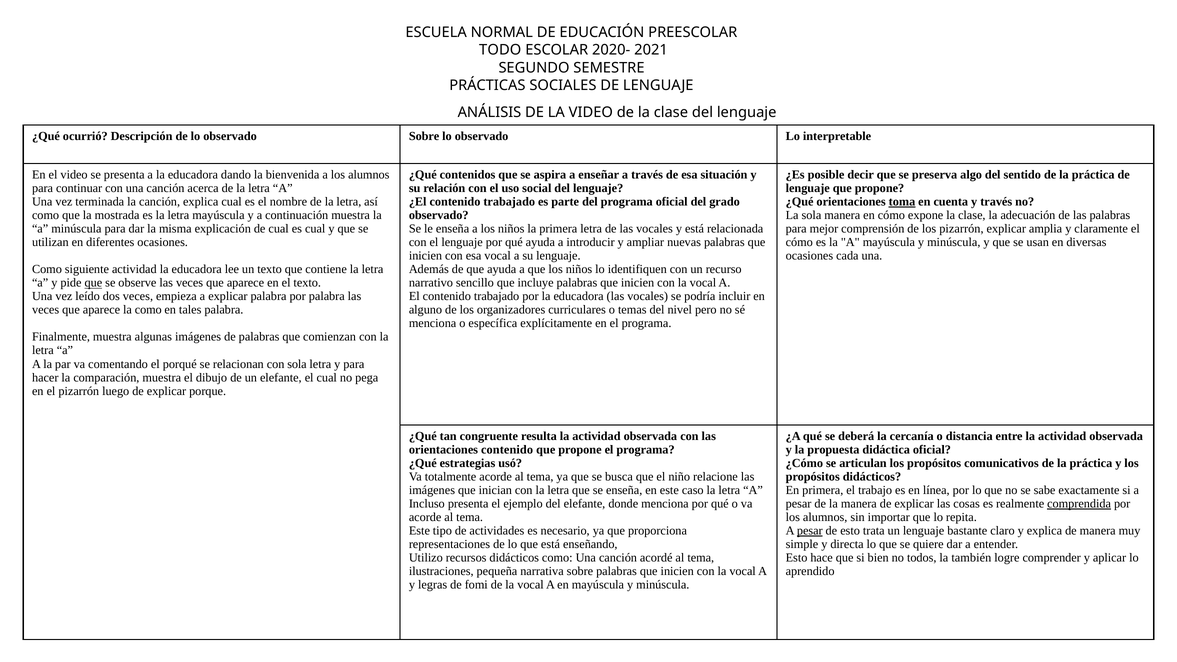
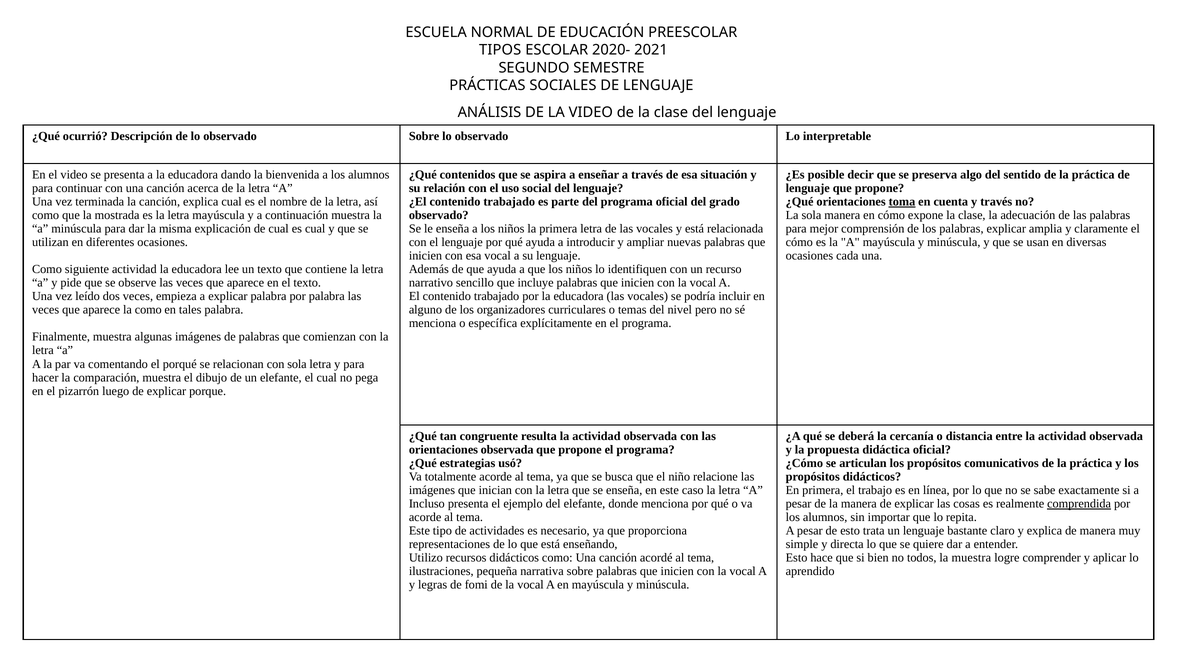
TODO: TODO -> TIPOS (500, 50)
los pizarrón: pizarrón -> palabras (961, 229)
que underline: present -> none (93, 283)
orientaciones contenido: contenido -> observada (507, 450)
pesar underline: present -> none (810, 531)
la también: también -> muestra (971, 558)
